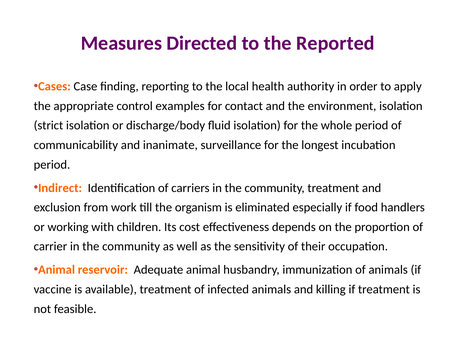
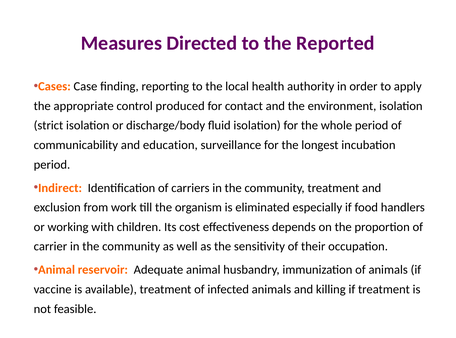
examples: examples -> produced (180, 106)
inanimate: inanimate -> education (170, 145)
